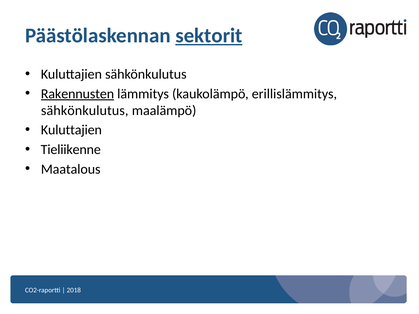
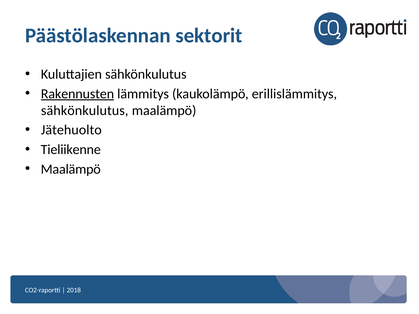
sektorit underline: present -> none (209, 36)
Kuluttajien: Kuluttajien -> Jätehuolto (71, 130)
Maatalous: Maatalous -> Maalämpö (71, 169)
